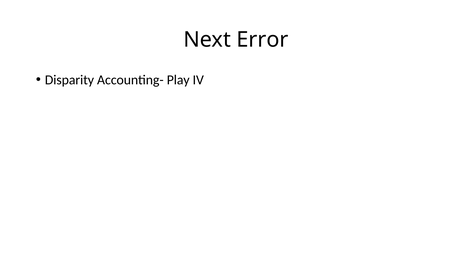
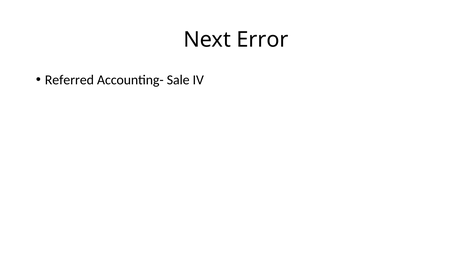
Disparity: Disparity -> Referred (69, 80)
Play: Play -> Sale (178, 80)
